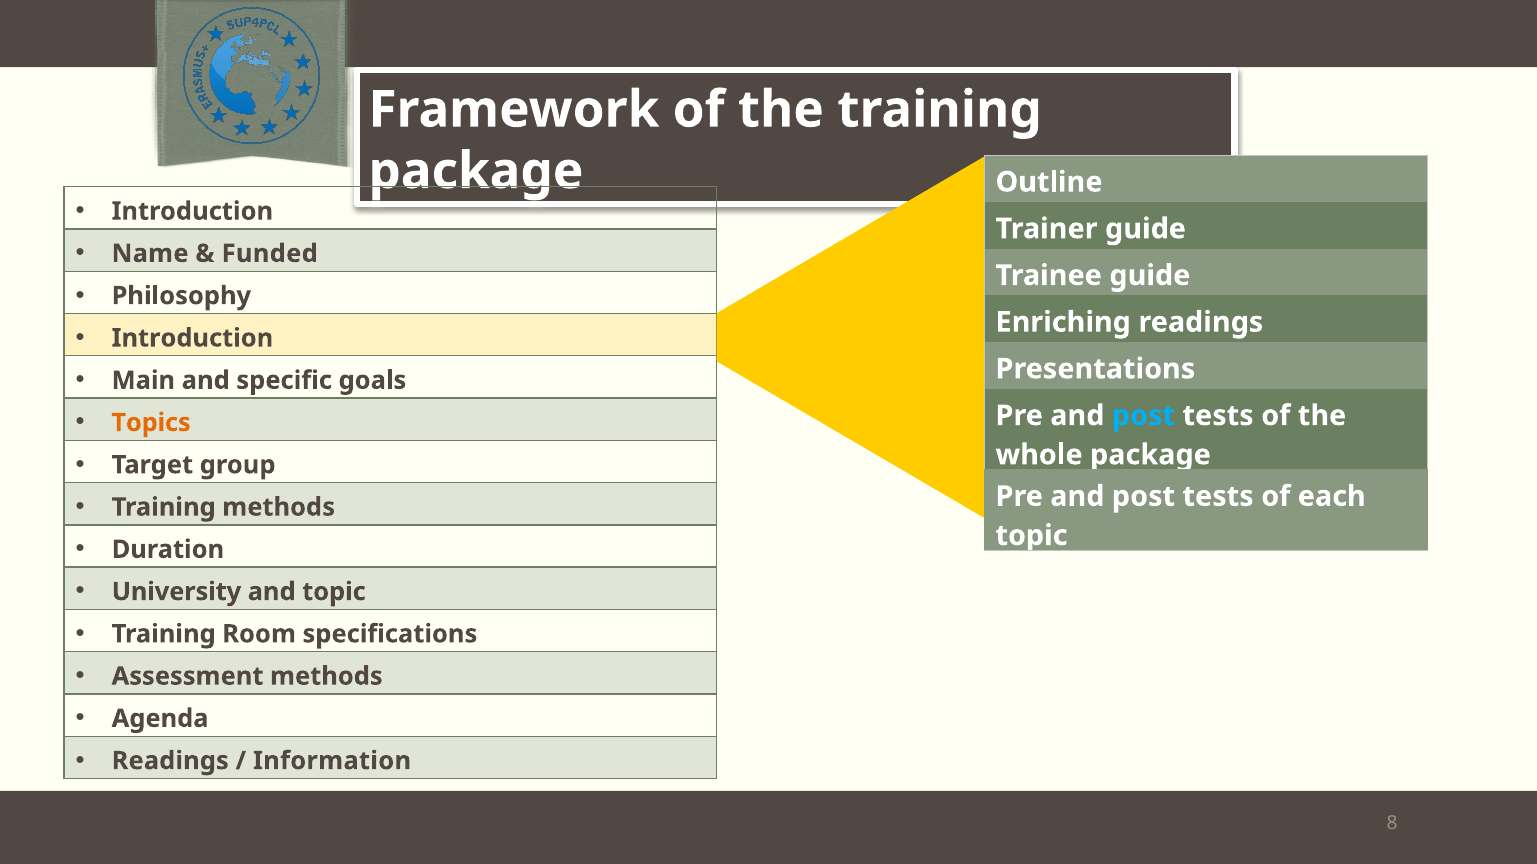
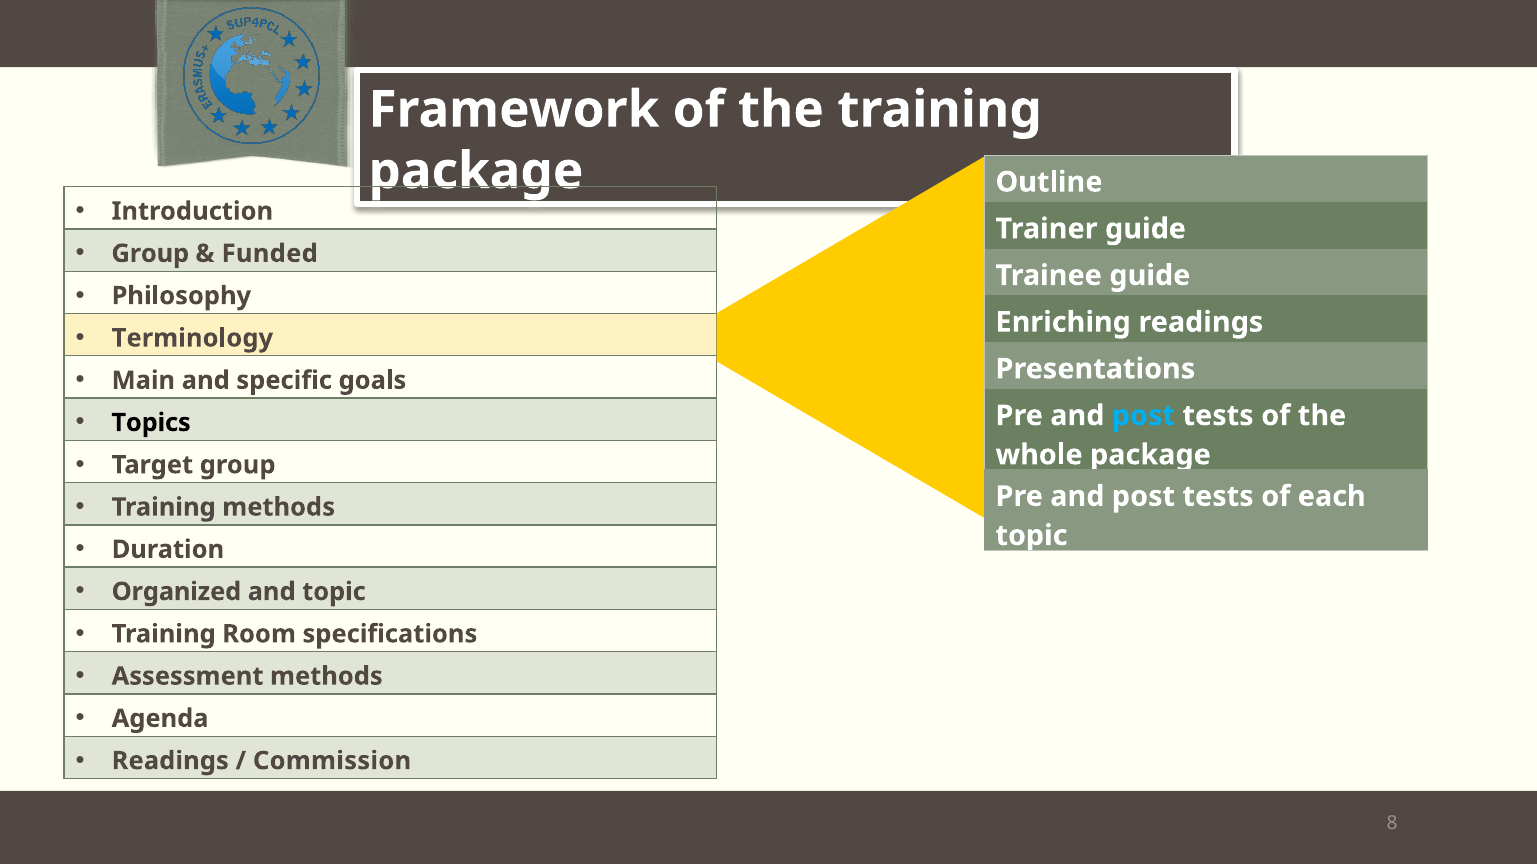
Name: Name -> Group (150, 254)
Introduction: Introduction -> Terminology (192, 338)
Topics colour: orange -> black (151, 423)
University: University -> Organized (176, 592)
Information: Information -> Commission (332, 761)
